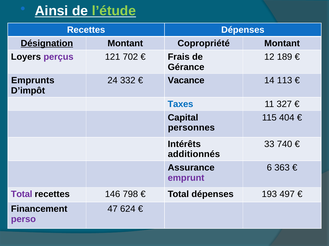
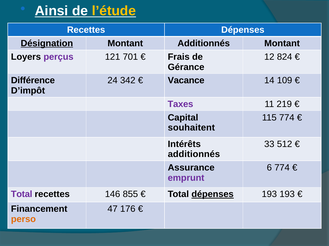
l’étude colour: light green -> yellow (114, 11)
Montant Copropriété: Copropriété -> Additionnés (204, 44)
702: 702 -> 701 (130, 57)
189: 189 -> 824 (285, 57)
Emprunts: Emprunts -> Différence (33, 81)
332: 332 -> 342 (128, 81)
113: 113 -> 109 (285, 81)
Taxes colour: blue -> purple (180, 104)
327: 327 -> 219 (284, 104)
115 404: 404 -> 774 (287, 118)
personnes: personnes -> souhaitent (191, 128)
740: 740 -> 512 (285, 145)
6 363: 363 -> 774 (282, 168)
798: 798 -> 855 (130, 195)
dépenses underline: none -> present (213, 195)
193 497: 497 -> 193 (287, 195)
624: 624 -> 176 (128, 210)
perso colour: purple -> orange (23, 220)
